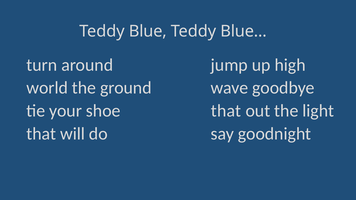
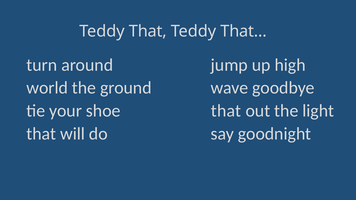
Teddy Blue: Blue -> That (148, 31)
Blue…: Blue… -> That… (244, 31)
